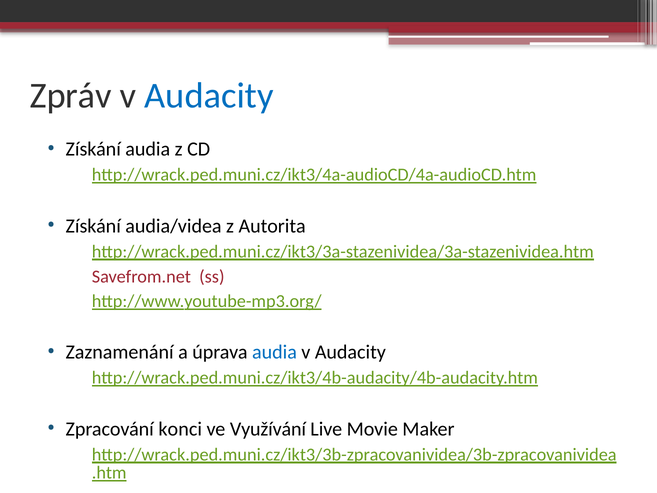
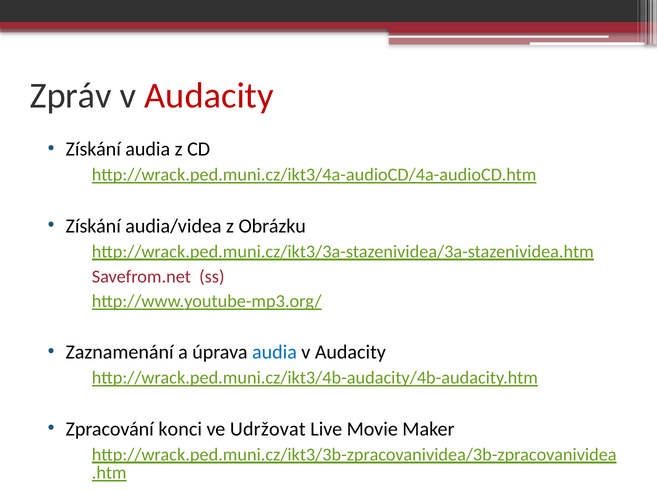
Audacity colour: blue -> red (209, 96)
Autorita: Autorita -> Obrázku (272, 226)
Využívání: Využívání -> Udržovat (268, 429)
